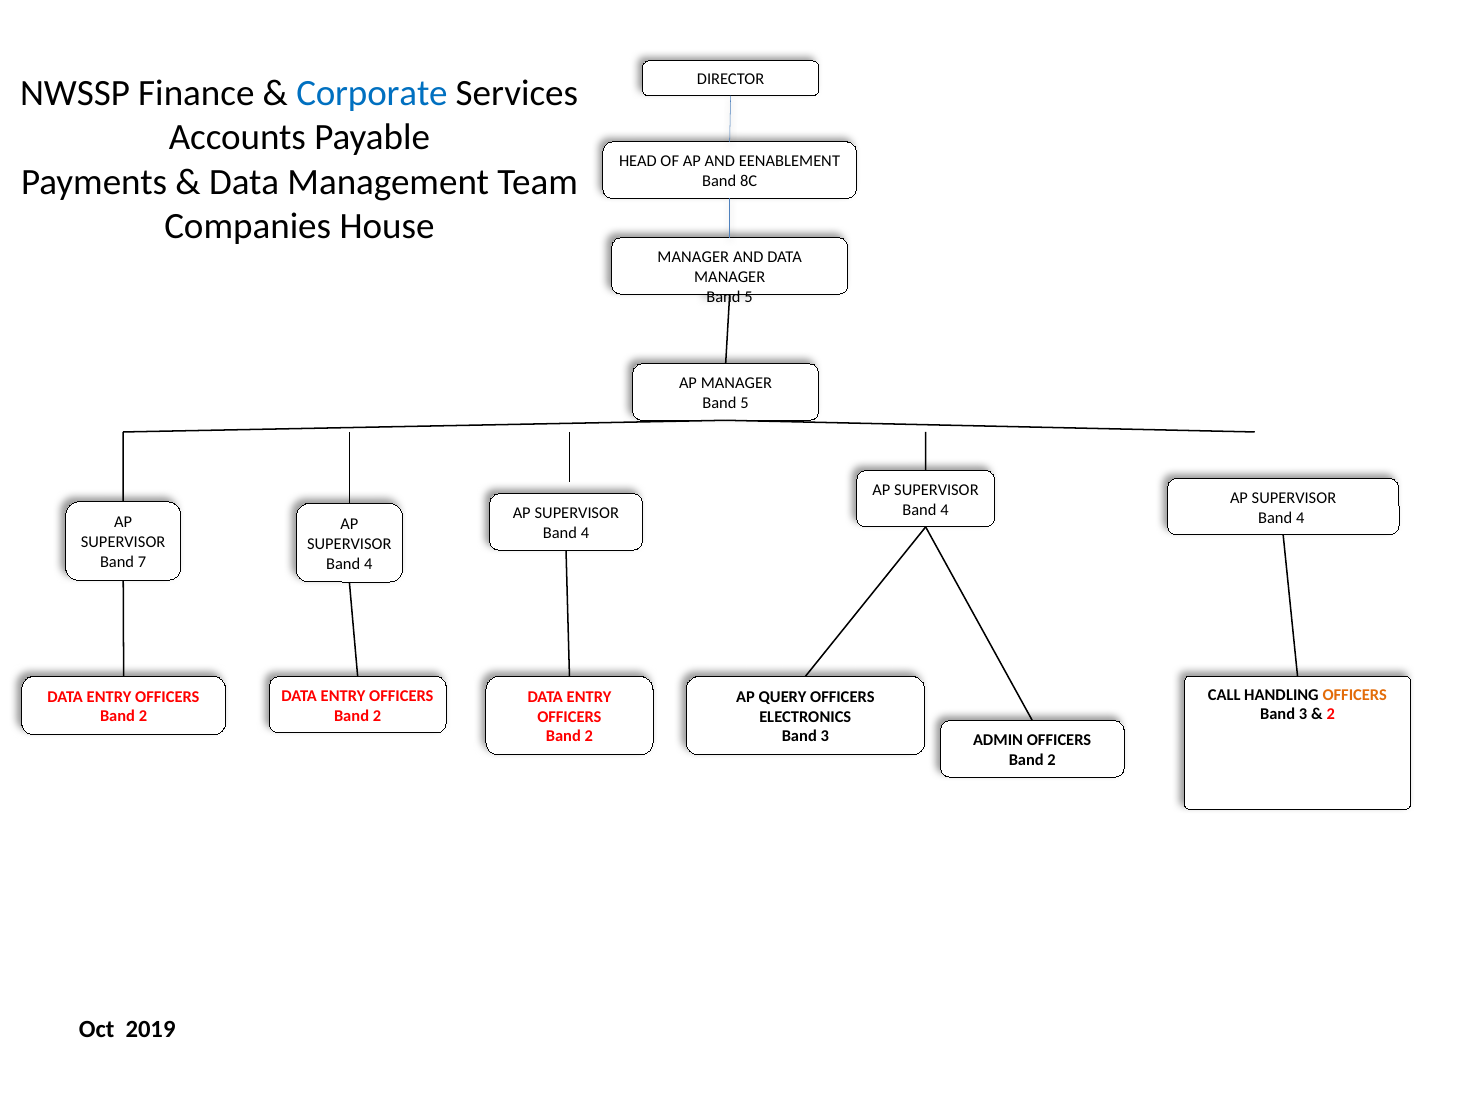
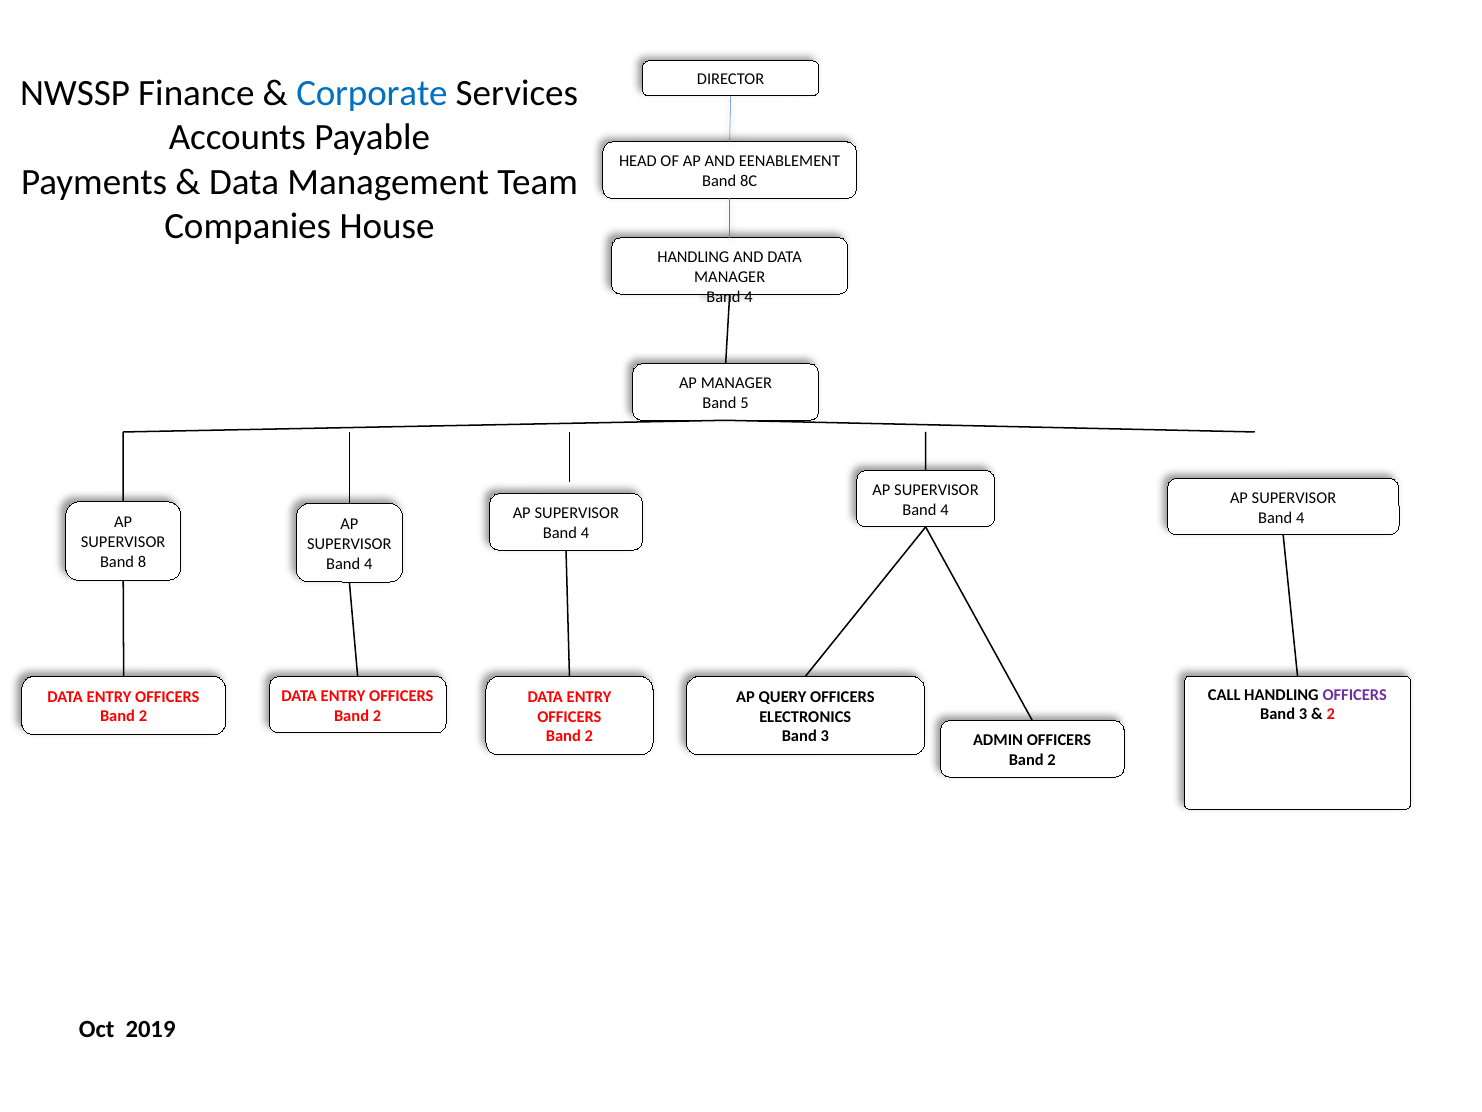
MANAGER: MANAGER -> HANDLING (693, 257)
5: 5 -> 4 (749, 297)
7: 7 -> 8 (142, 562)
OFFICERS colour: orange -> purple (1355, 694)
